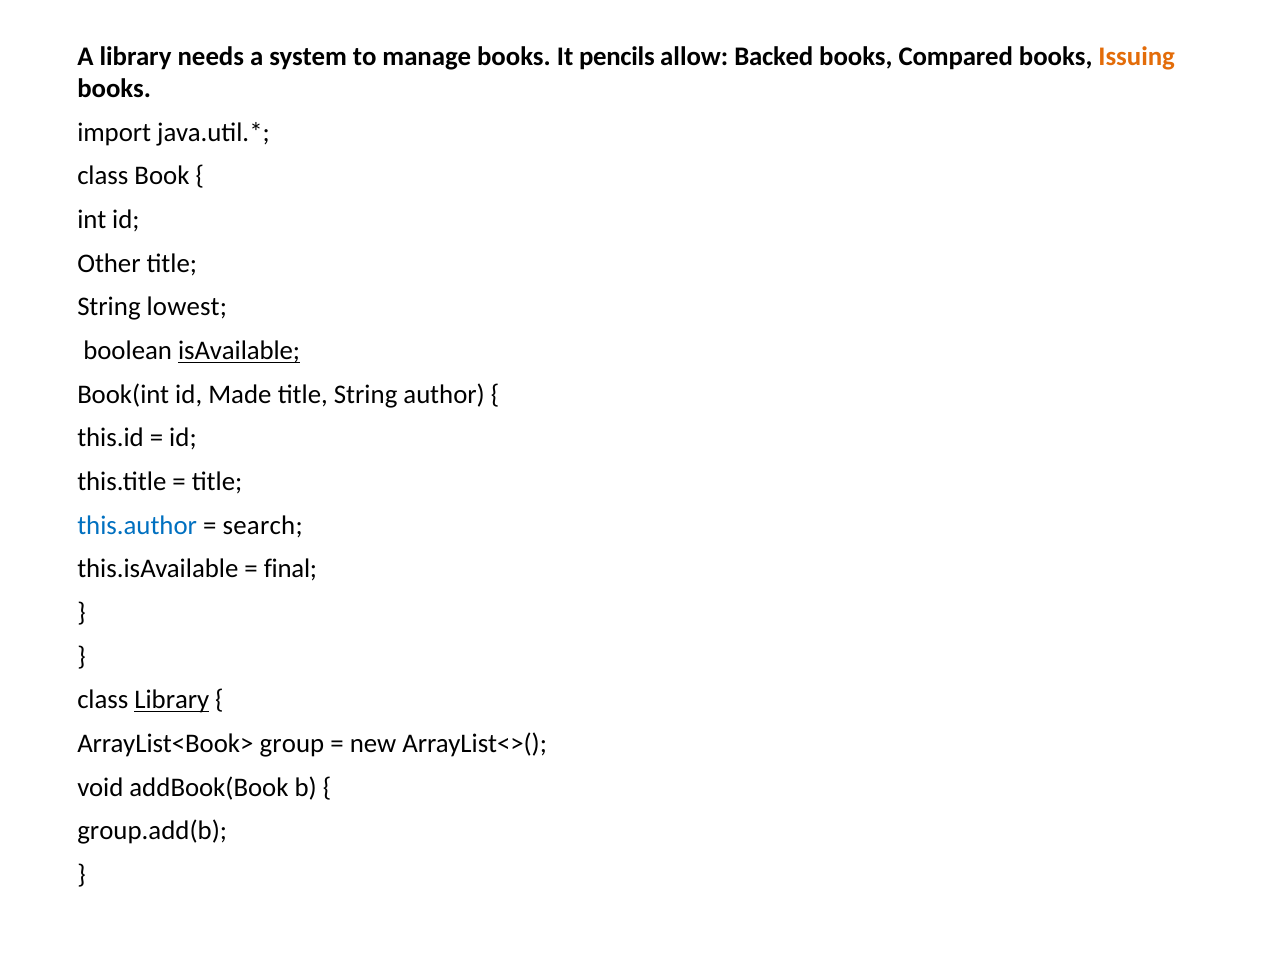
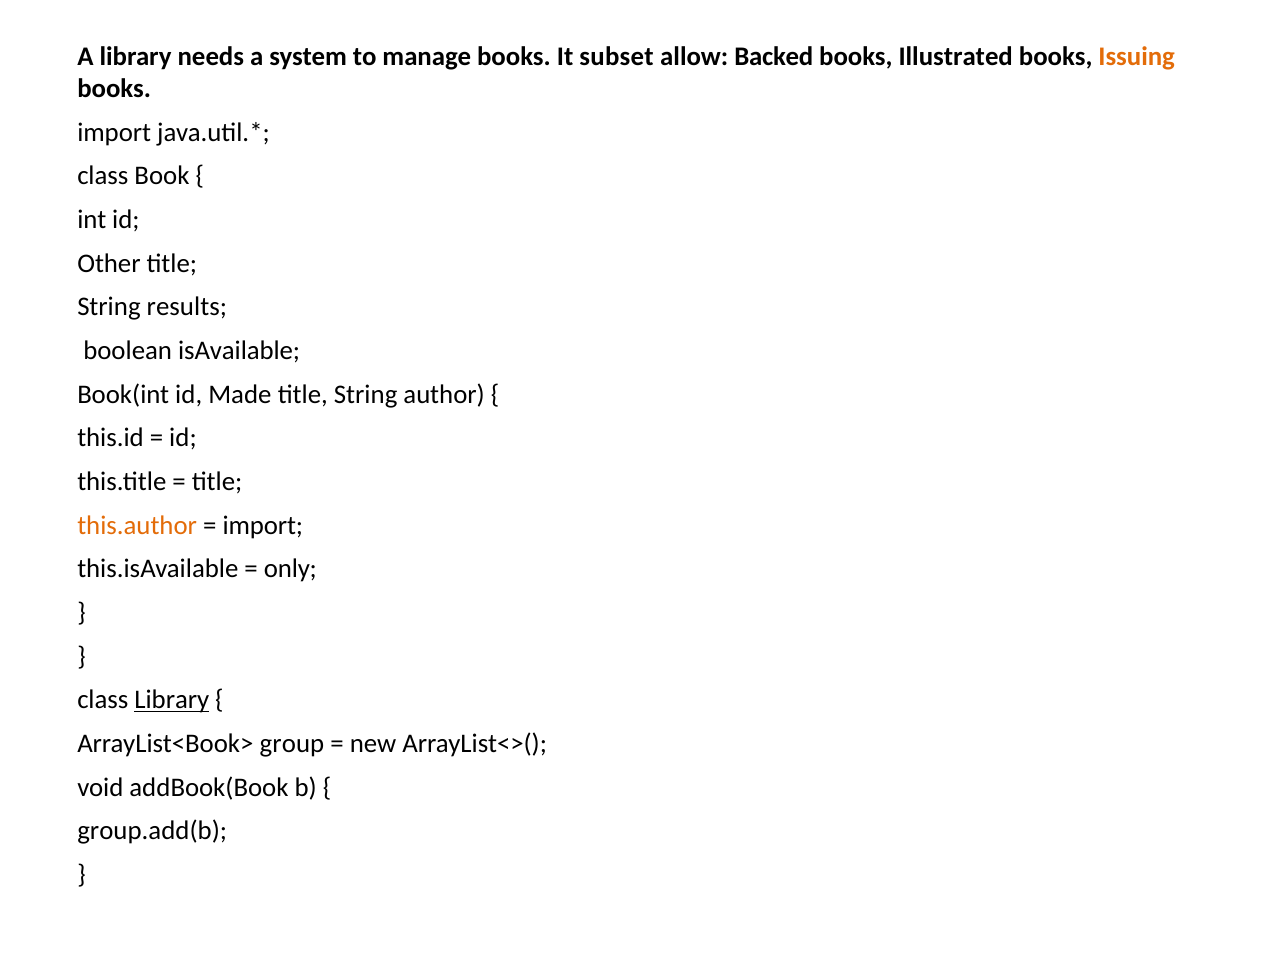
pencils: pencils -> subset (617, 57)
Compared: Compared -> Illustrated (956, 57)
lowest: lowest -> results (187, 307)
isAvailable underline: present -> none (239, 351)
this.author colour: blue -> orange (137, 525)
search: search -> import (263, 525)
final: final -> only (290, 569)
